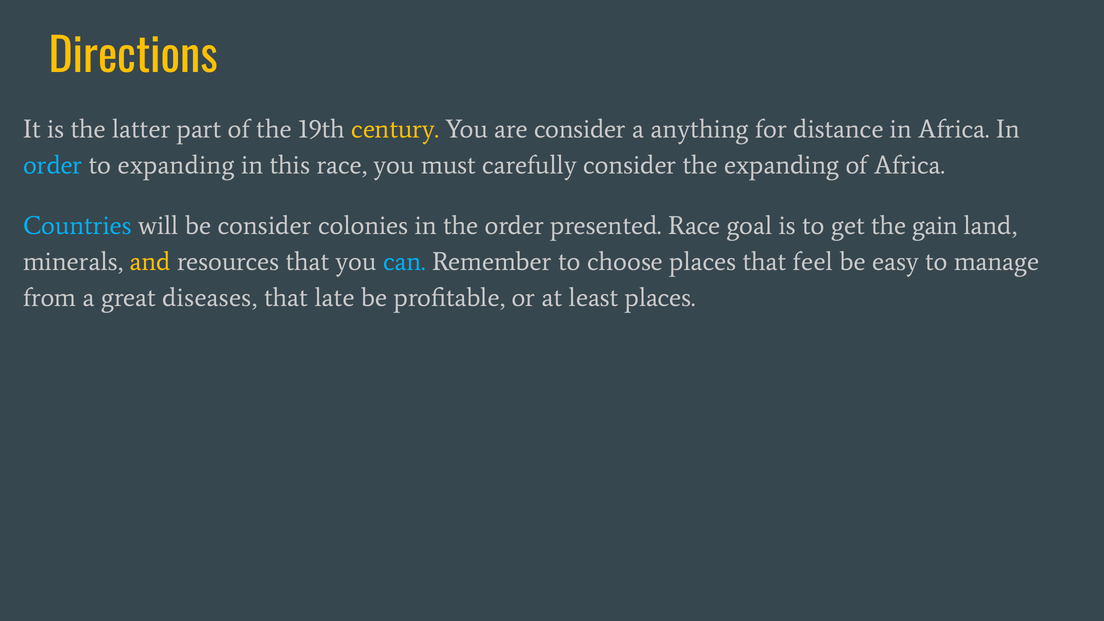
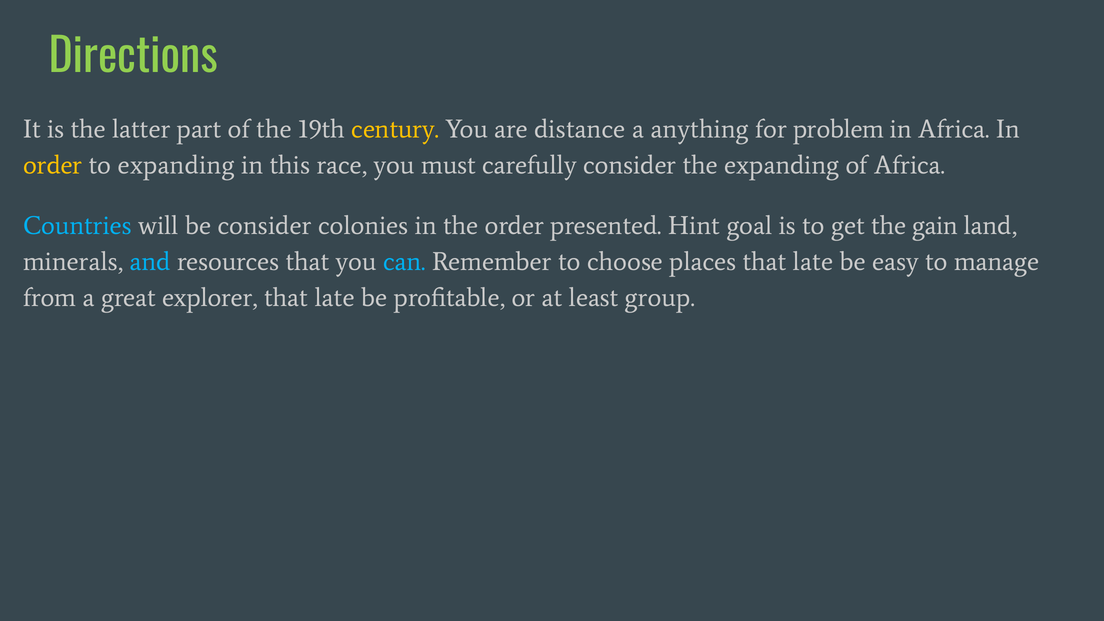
Directions colour: yellow -> light green (133, 57)
are consider: consider -> distance (580, 129)
distance: distance -> problem (839, 129)
order colour: light blue -> yellow (53, 165)
presented Race: Race -> Hint (694, 226)
and colour: yellow -> light blue (150, 262)
places that feel: feel -> late (813, 262)
diseases: diseases -> explorer (210, 298)
least places: places -> group (660, 298)
